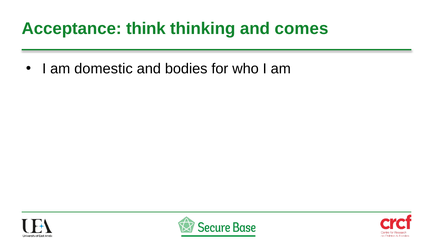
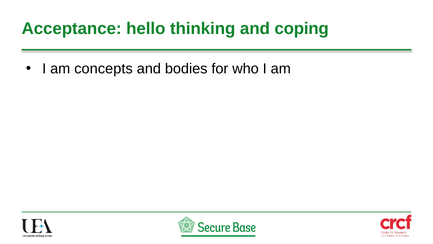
think: think -> hello (146, 28)
comes: comes -> coping (302, 28)
domestic: domestic -> concepts (104, 69)
